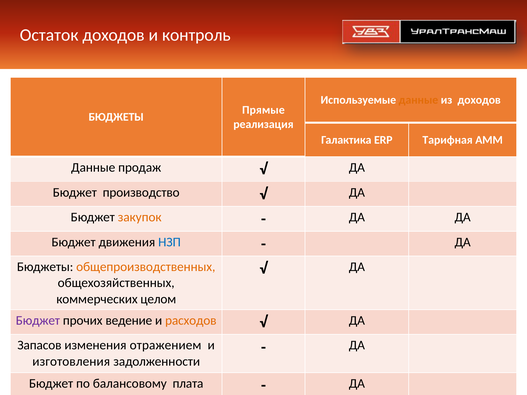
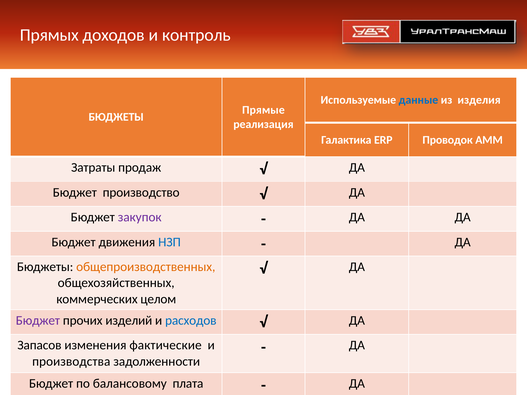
Остаток: Остаток -> Прямых (49, 35)
данные colour: orange -> blue (418, 100)
из доходов: доходов -> изделия (479, 100)
Тарифная: Тарифная -> Проводок (448, 140)
Данные: Данные -> Затраты (93, 168)
закупок colour: orange -> purple (140, 217)
ведение: ведение -> изделий (129, 321)
расходов colour: orange -> blue (191, 321)
отражением: отражением -> фактические (166, 345)
изготовления: изготовления -> производства (71, 362)
